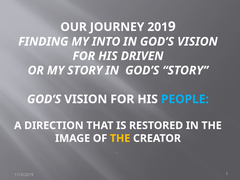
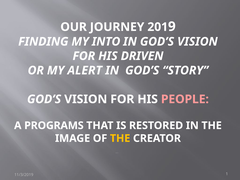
MY STORY: STORY -> ALERT (85, 70)
PEOPLE colour: light blue -> pink (185, 99)
DIRECTION: DIRECTION -> PROGRAMS (54, 126)
